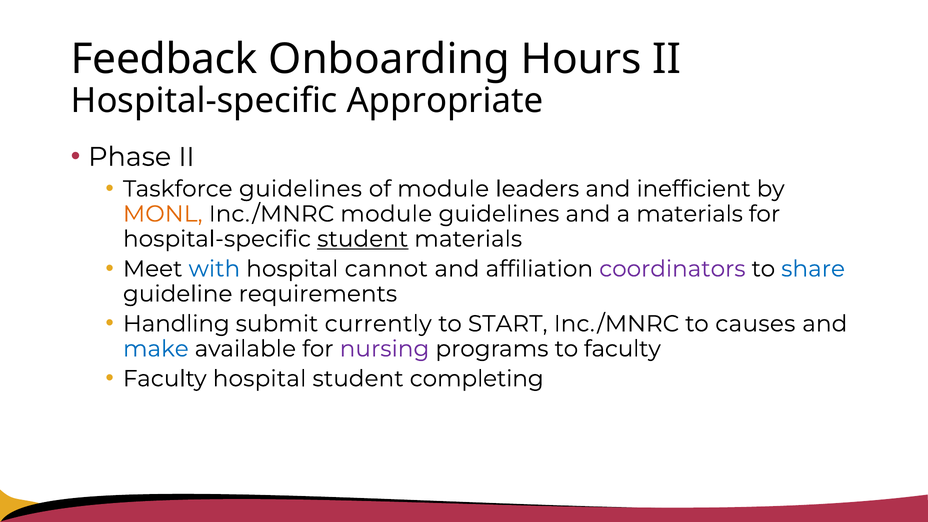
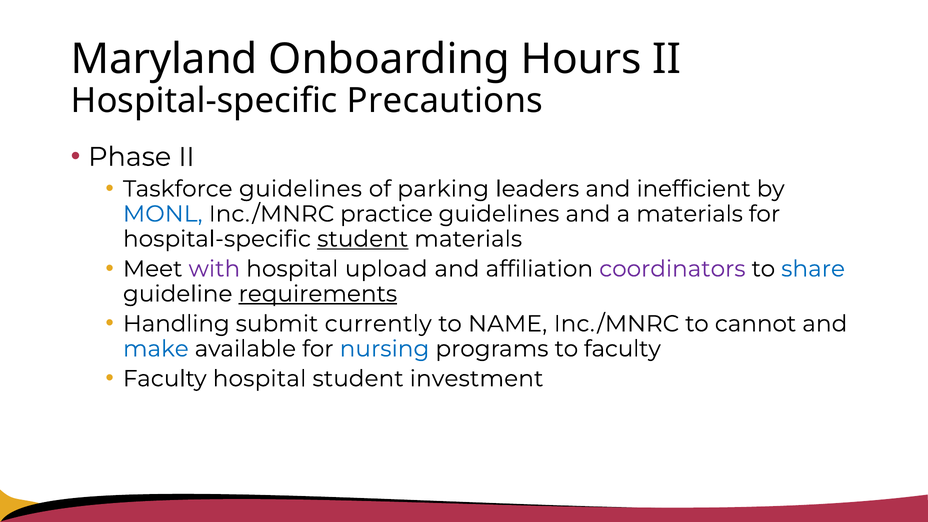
Feedback: Feedback -> Maryland (164, 59)
Appropriate: Appropriate -> Precautions (445, 101)
of module: module -> parking (443, 189)
MONL colour: orange -> blue (163, 214)
Inc./MNRC module: module -> practice (386, 214)
with colour: blue -> purple (214, 269)
cannot: cannot -> upload (386, 269)
requirements underline: none -> present (318, 294)
START: START -> NAME (508, 324)
causes: causes -> cannot (756, 324)
nursing colour: purple -> blue (385, 349)
completing: completing -> investment (477, 379)
